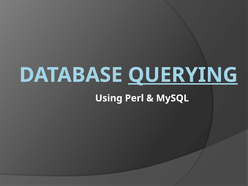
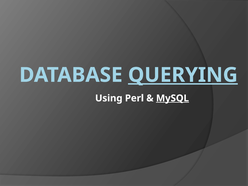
MySQL underline: none -> present (172, 98)
